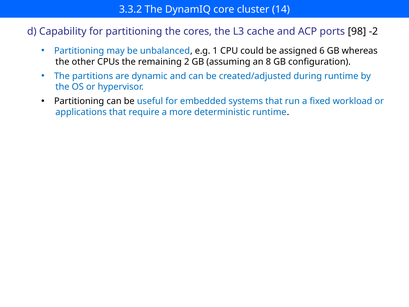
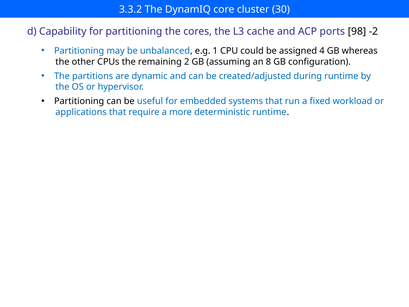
14: 14 -> 30 (281, 10)
6: 6 -> 4 (322, 51)
